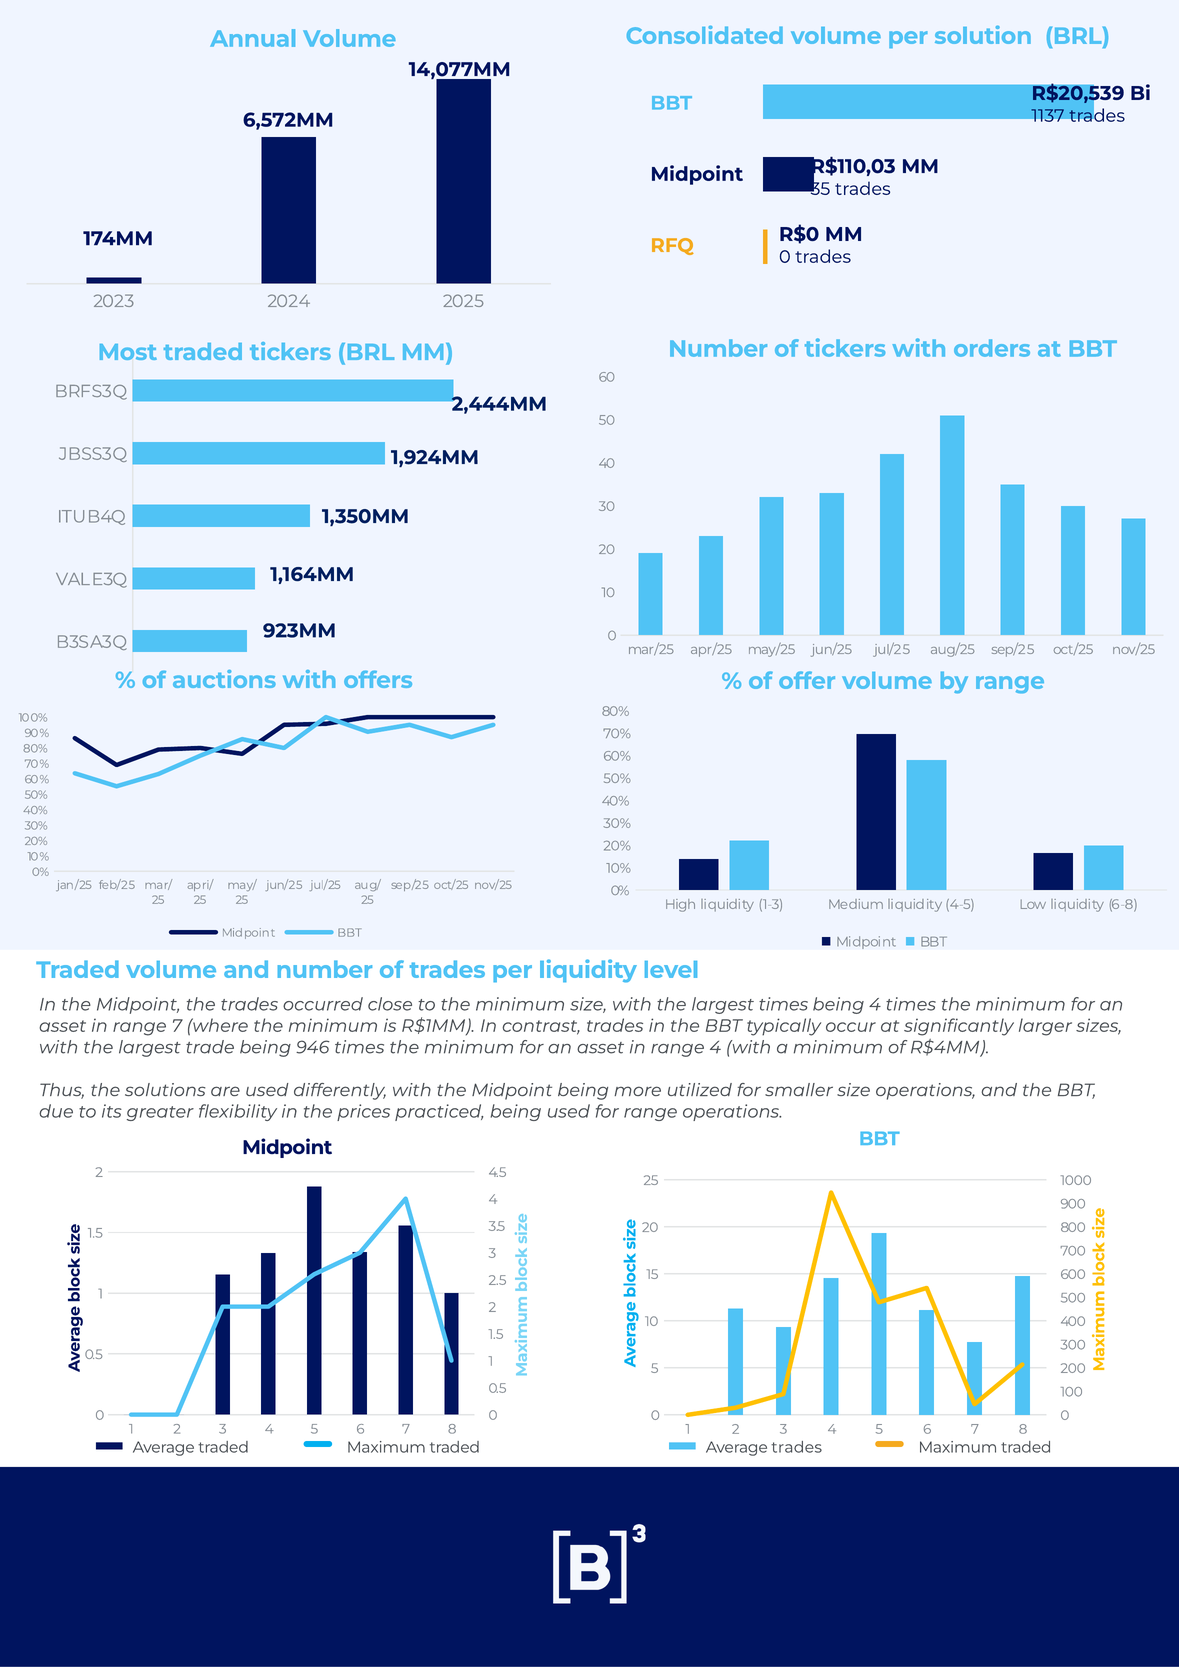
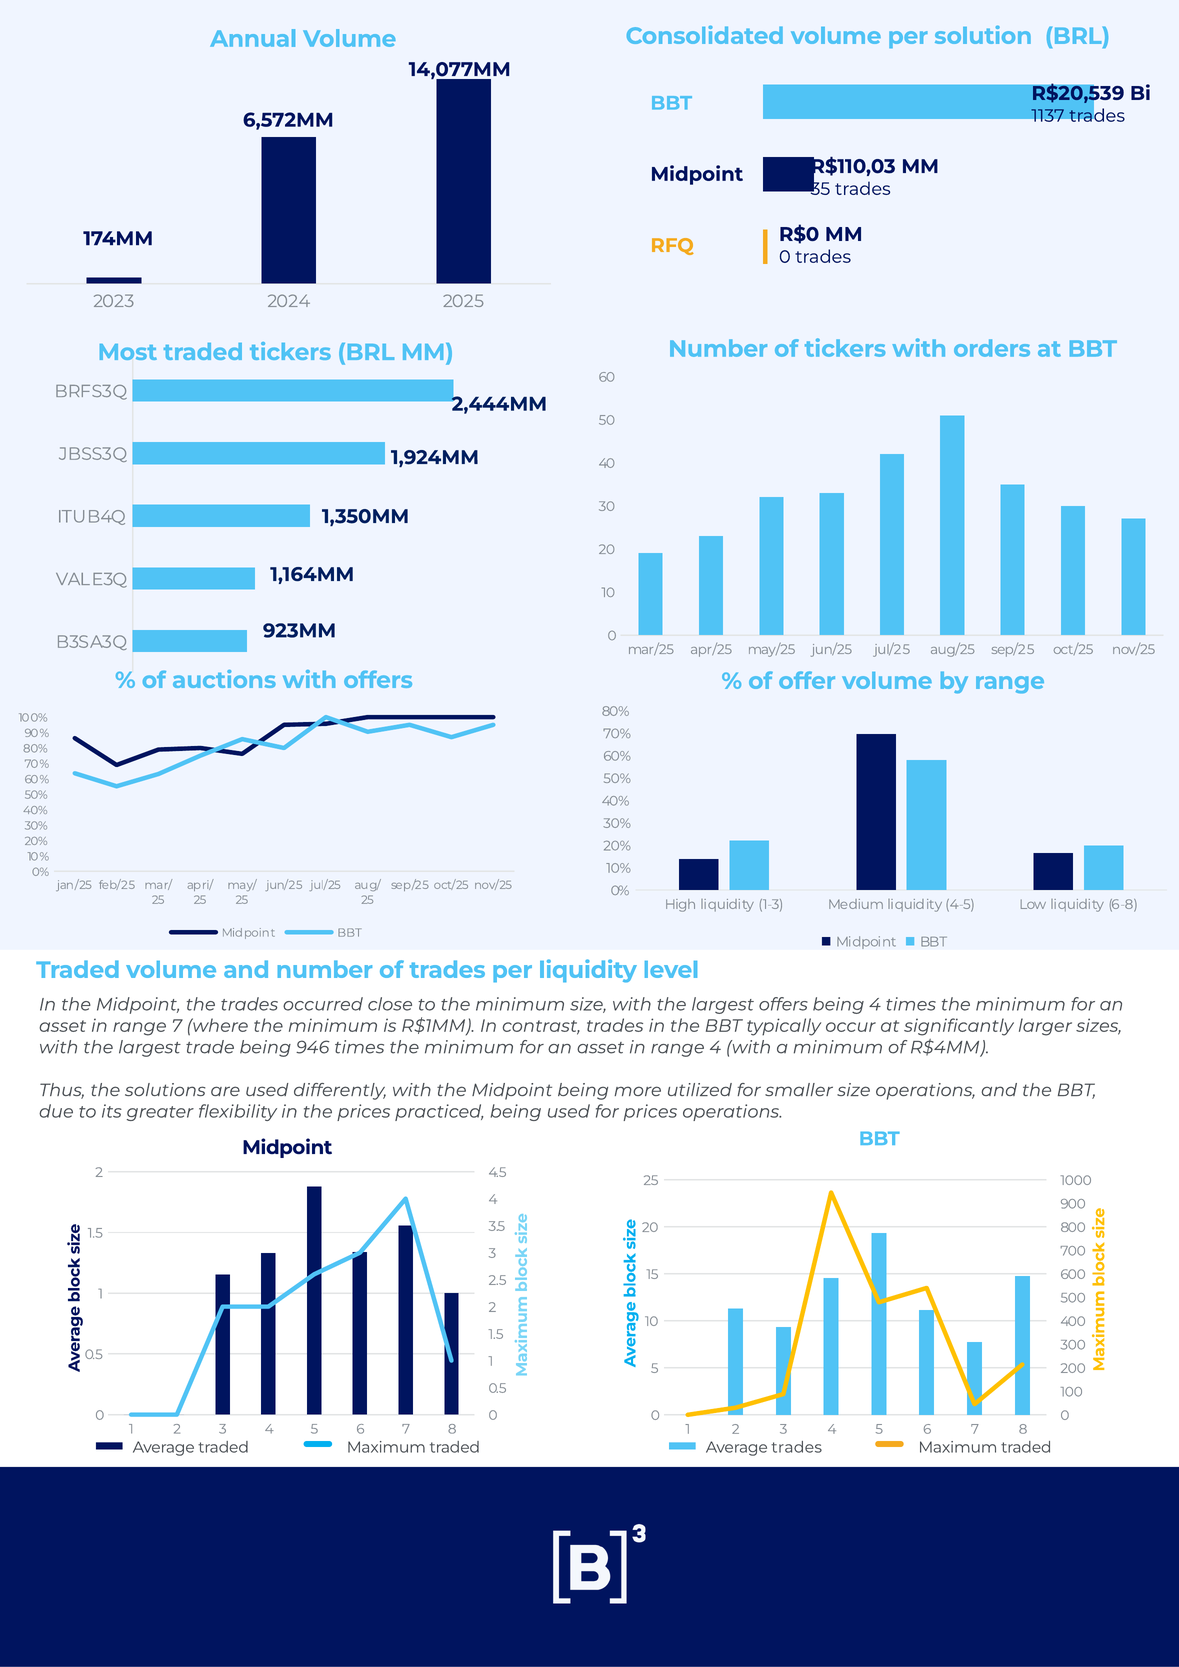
largest times: times -> offers (783, 1005)
for range: range -> prices (650, 1112)
